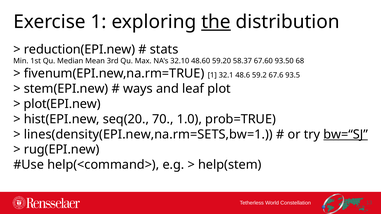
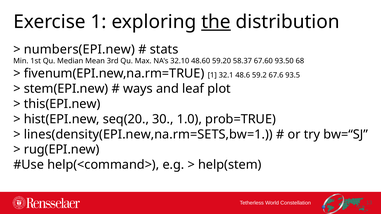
reduction(EPI.new: reduction(EPI.new -> numbers(EPI.new (79, 49)
plot(EPI.new: plot(EPI.new -> this(EPI.new (62, 104)
70: 70 -> 30 (163, 119)
bw=“SJ underline: present -> none (346, 135)
